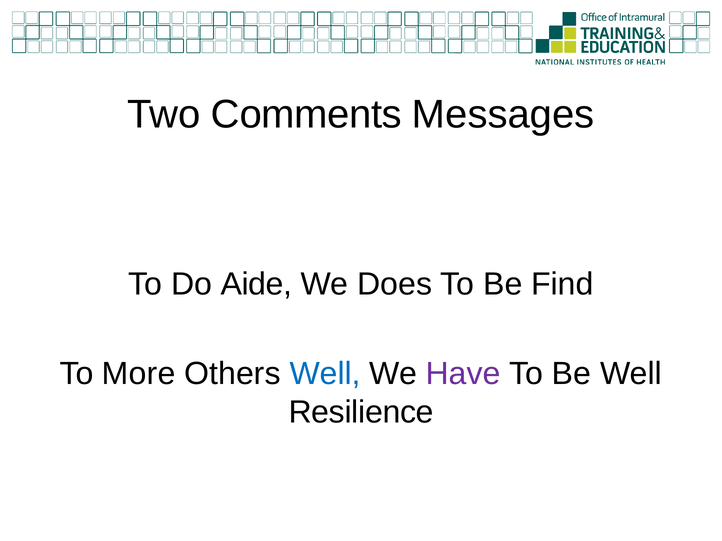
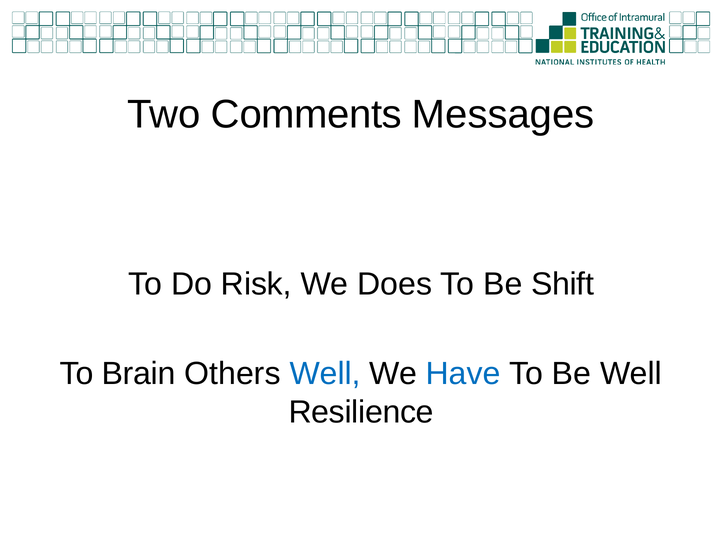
Aide: Aide -> Risk (256, 284)
Find: Find -> Shift (562, 284)
More: More -> Brain (139, 374)
Have colour: purple -> blue (463, 374)
